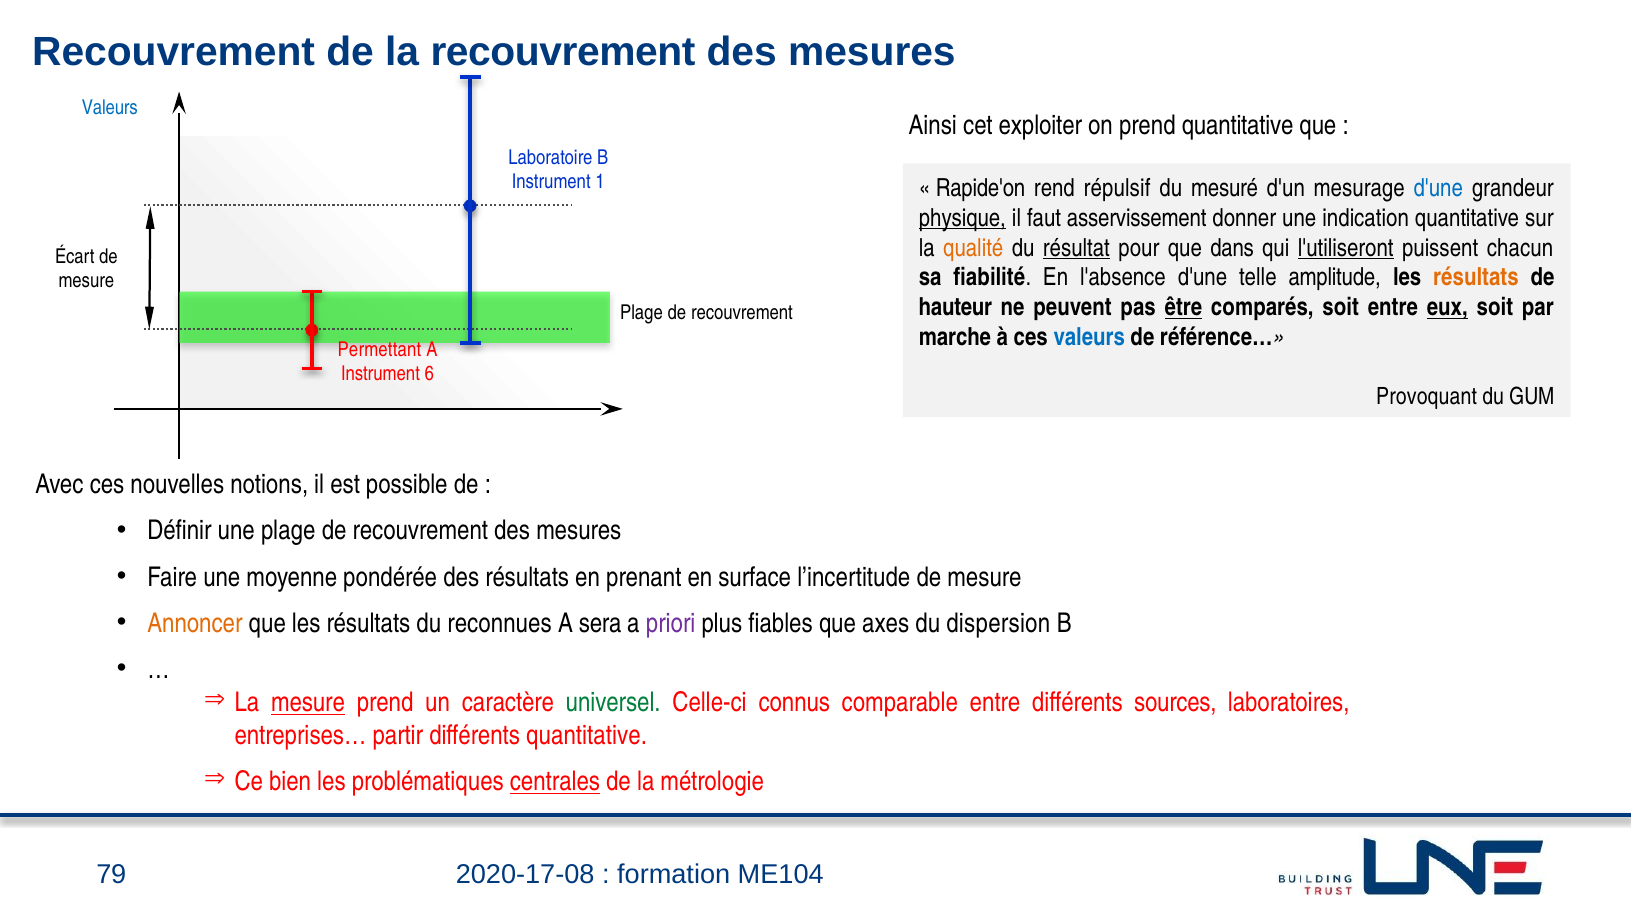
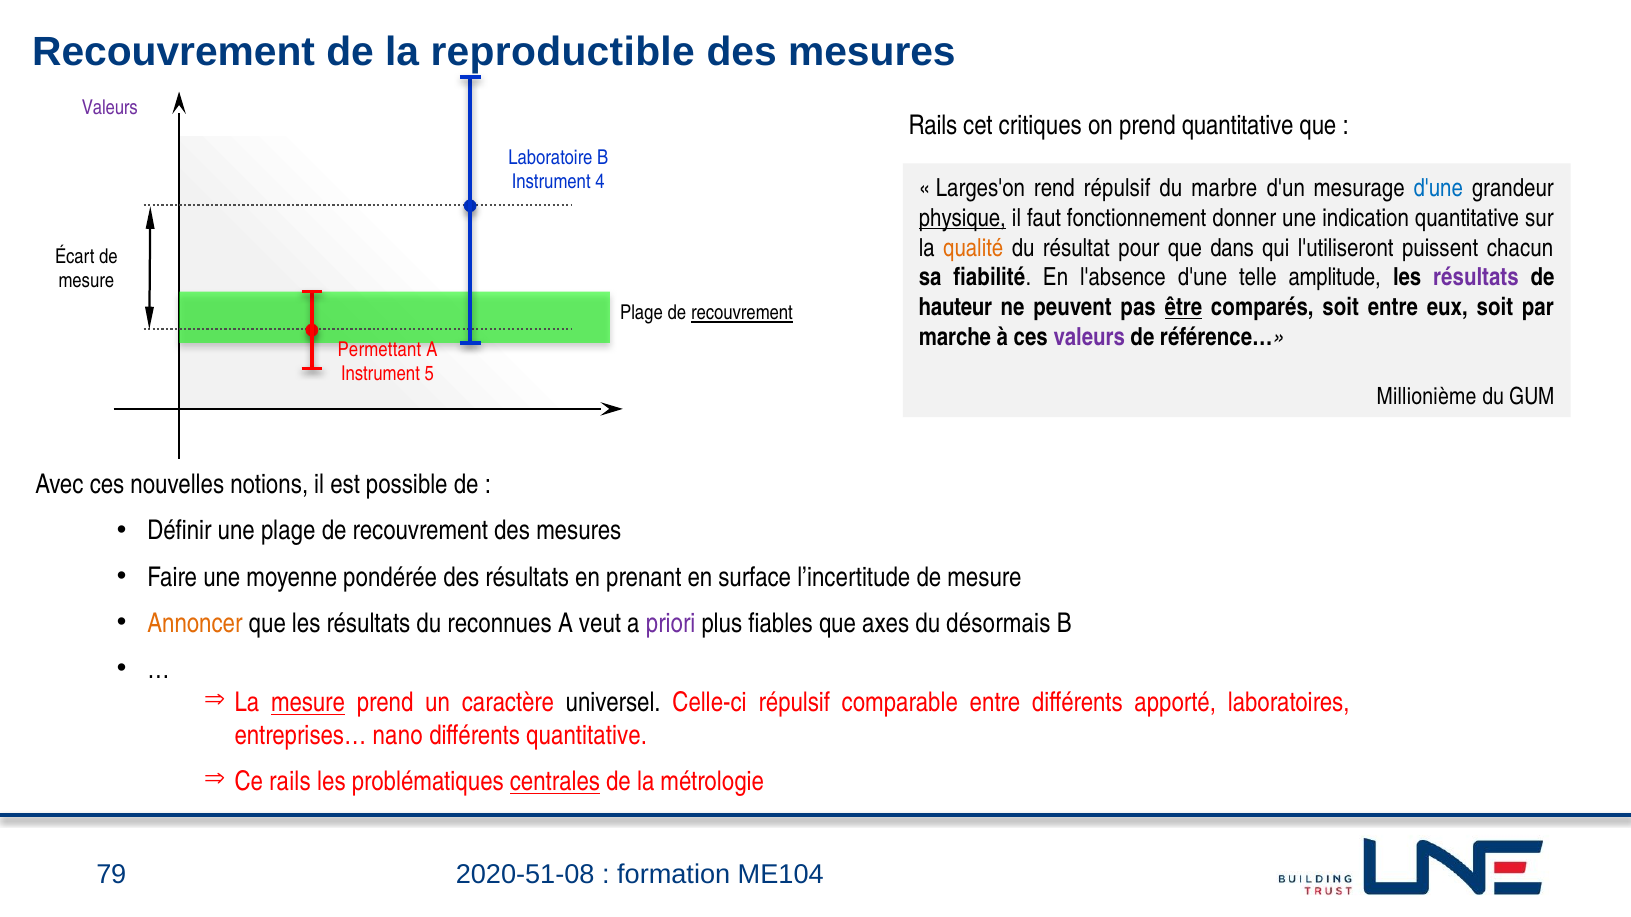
la recouvrement: recouvrement -> reproductible (563, 52)
Valeurs colour: blue -> purple (110, 108)
Ainsi: Ainsi -> Rails (933, 125)
exploiter: exploiter -> critiques (1040, 125)
1: 1 -> 4 (600, 182)
Rapide'on: Rapide'on -> Larges'on (980, 188)
mesuré: mesuré -> marbre (1224, 188)
asservissement: asservissement -> fonctionnement (1137, 218)
résultat underline: present -> none (1076, 248)
l'utiliseront underline: present -> none (1346, 248)
résultats colour: orange -> purple (1476, 278)
eux underline: present -> none (1447, 308)
recouvrement underline: none -> present (742, 313)
valeurs colour: blue -> purple (1089, 338)
6: 6 -> 5 (429, 374)
Provoquant: Provoquant -> Millionième (1427, 397)
sera: sera -> veut (600, 624)
dispersion: dispersion -> désormais (998, 624)
universel colour: green -> black (613, 703)
Celle-ci connus: connus -> répulsif (794, 703)
sources: sources -> apporté (1175, 703)
partir: partir -> nano (398, 736)
Ce bien: bien -> rails (290, 782)
2020-17-08: 2020-17-08 -> 2020-51-08 (525, 875)
